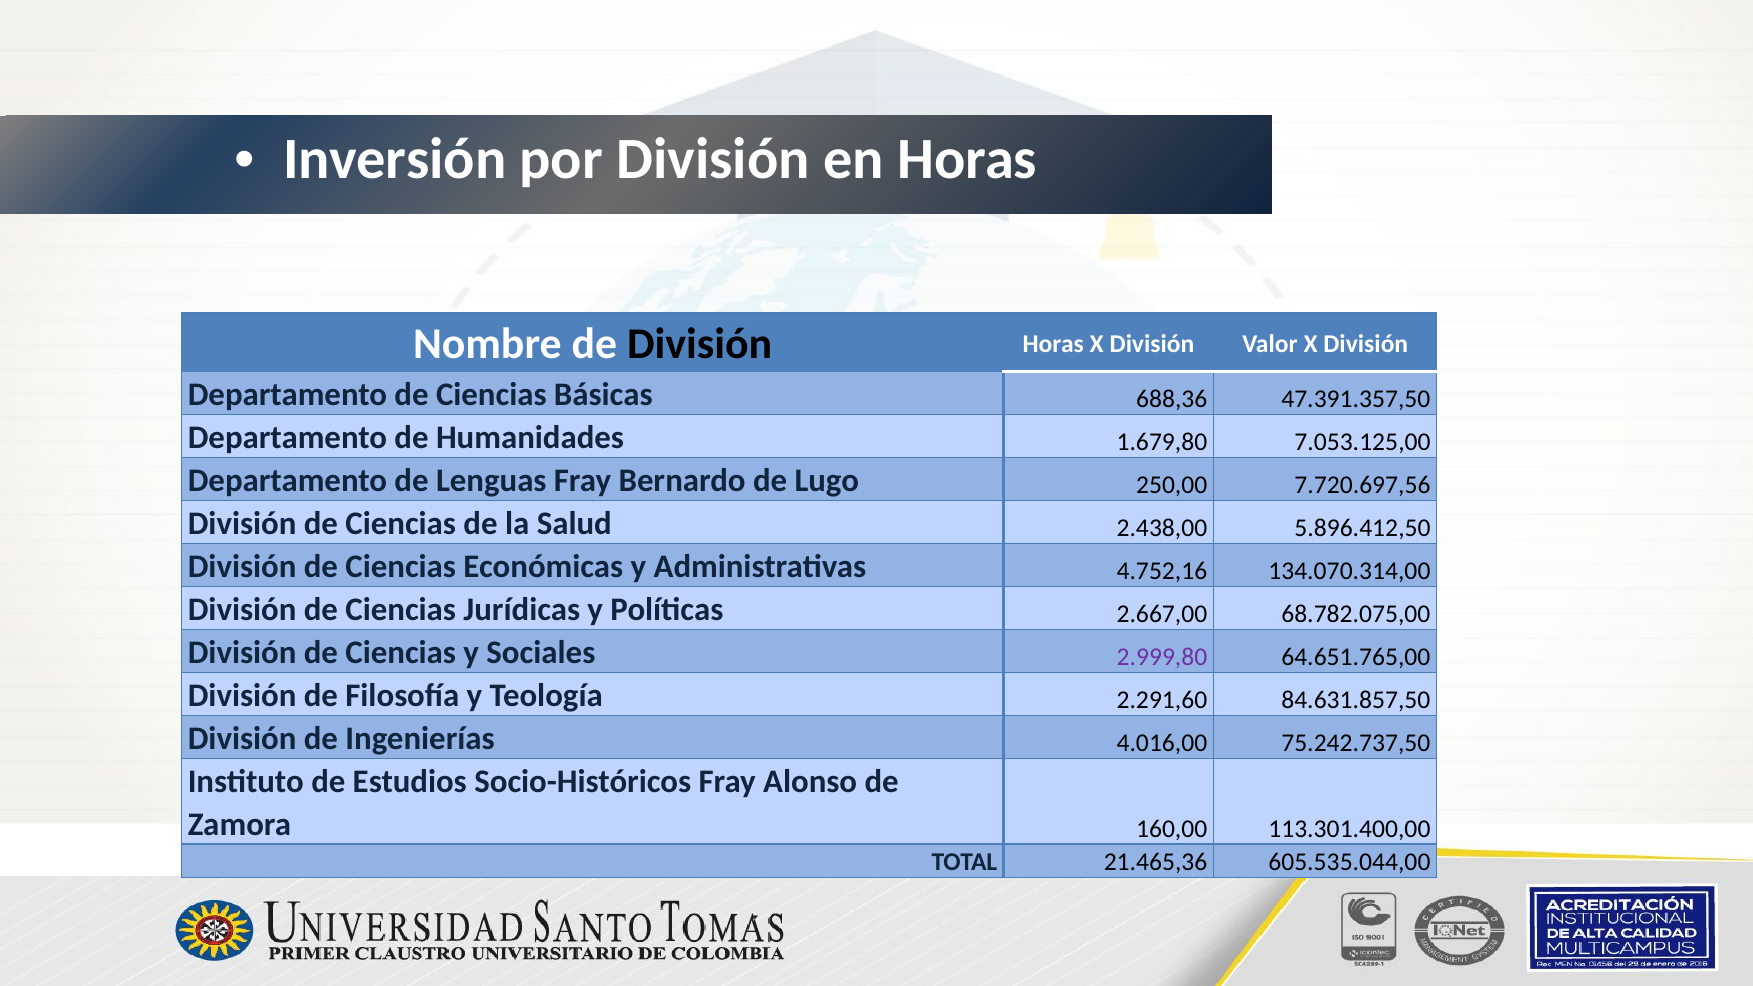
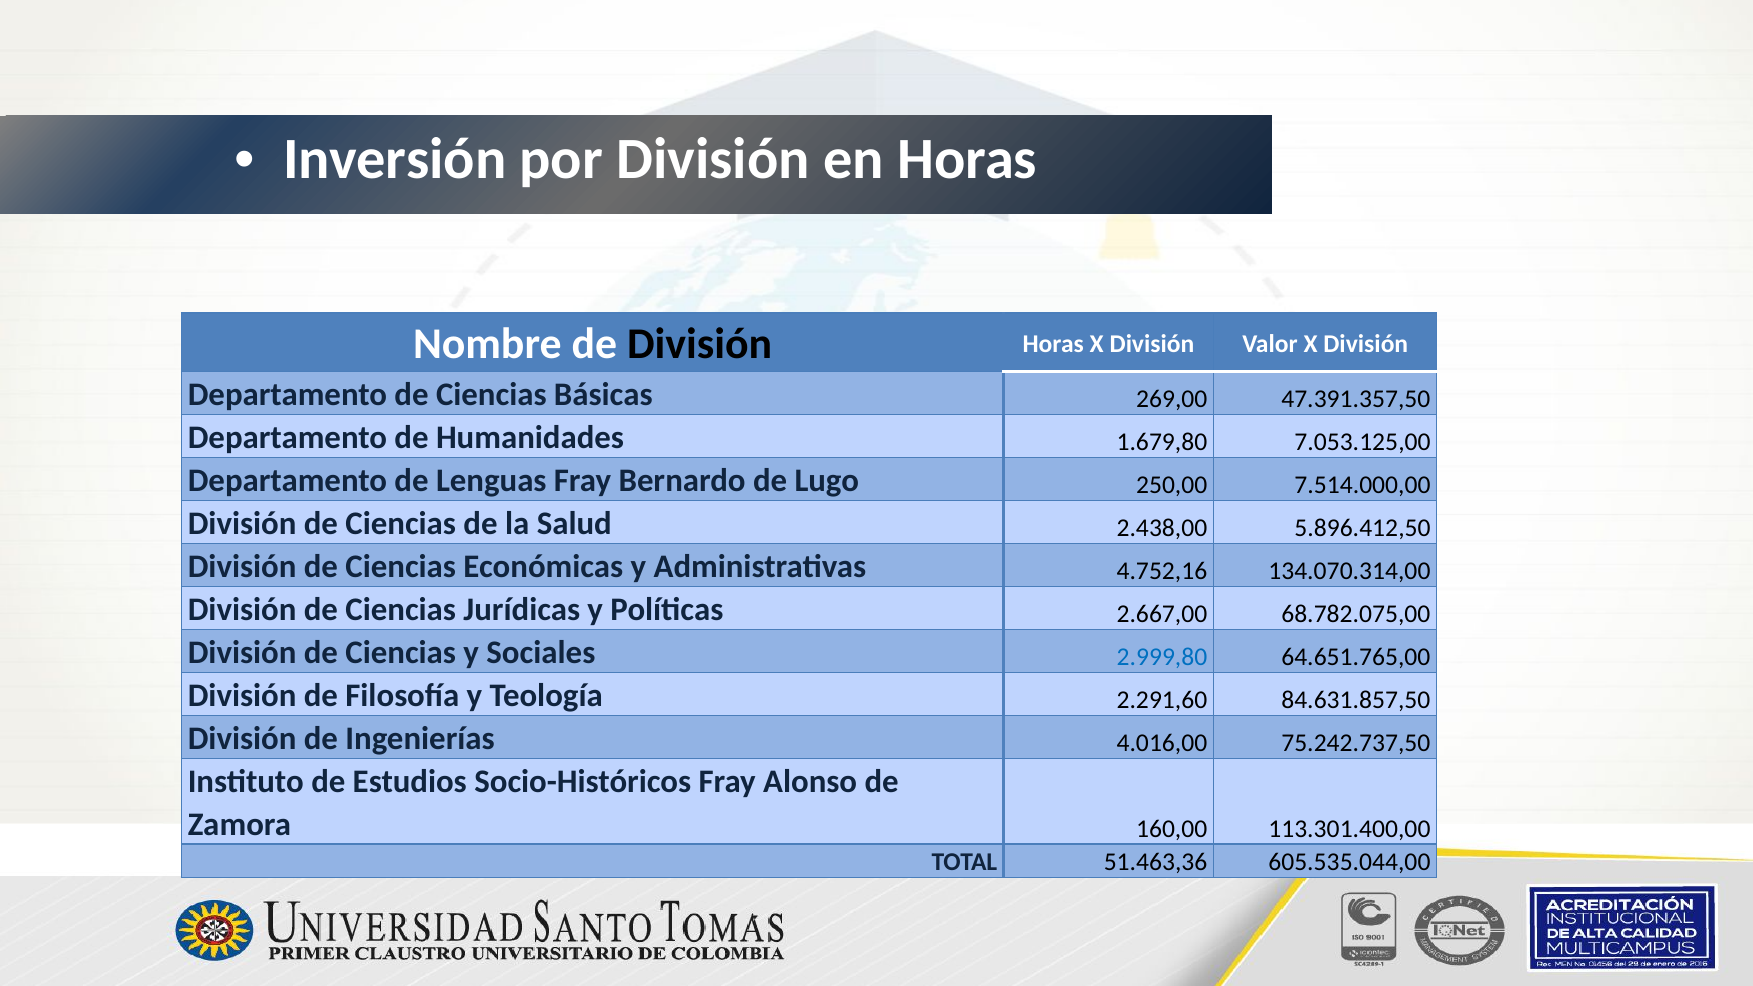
688,36: 688,36 -> 269,00 (1172, 399)
7.720.697,56: 7.720.697,56 -> 7.514.000,00 (1362, 485)
2.999,80 colour: purple -> blue (1162, 657)
21.465,36: 21.465,36 -> 51.463,36 (1156, 862)
